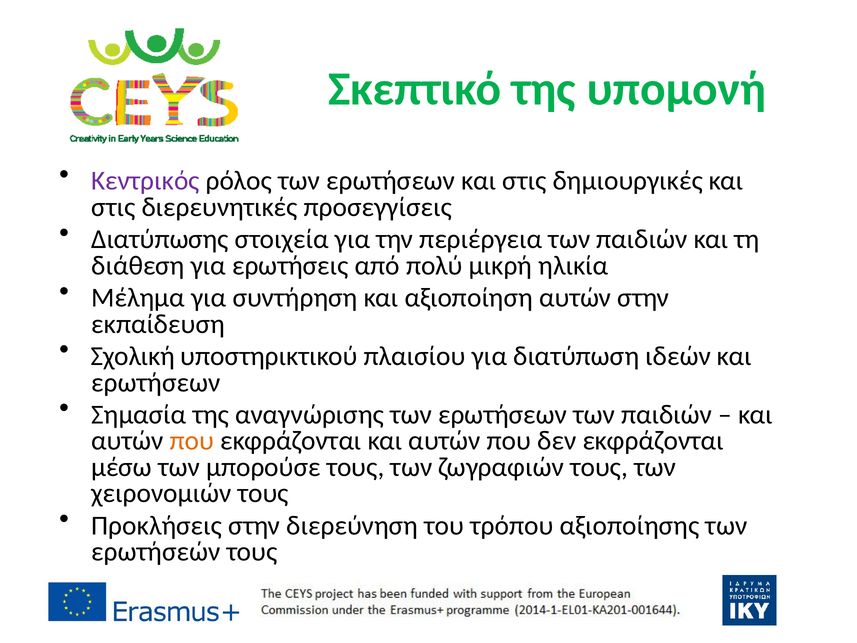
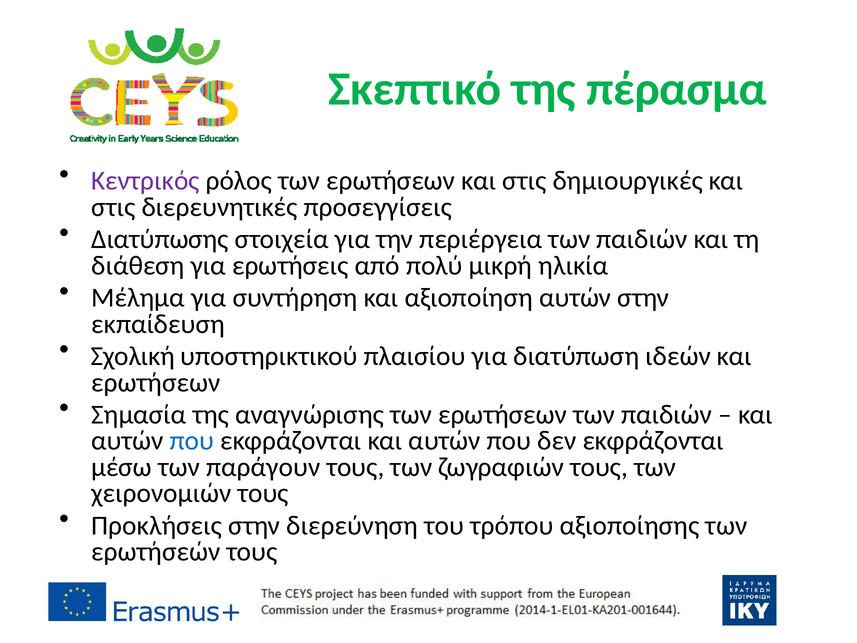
υπομονή: υπομονή -> πέρασμα (676, 89)
που colour: orange -> blue (192, 441)
μπορούσε: μπορούσε -> παράγουν (263, 467)
